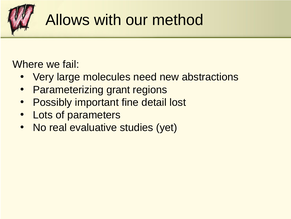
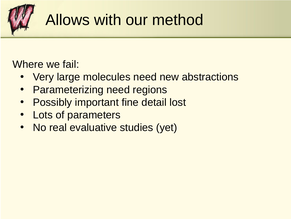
Parameterizing grant: grant -> need (118, 89)
